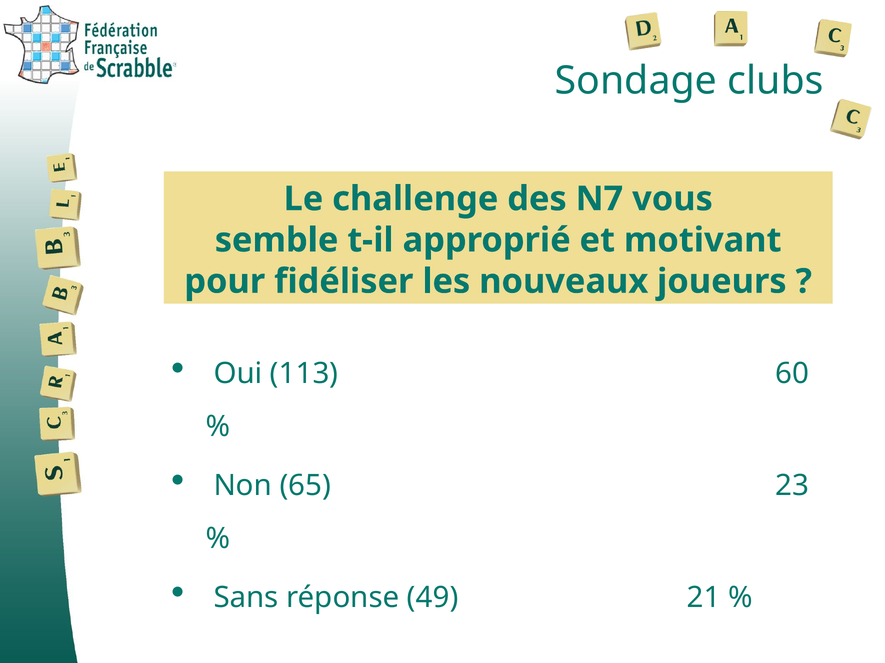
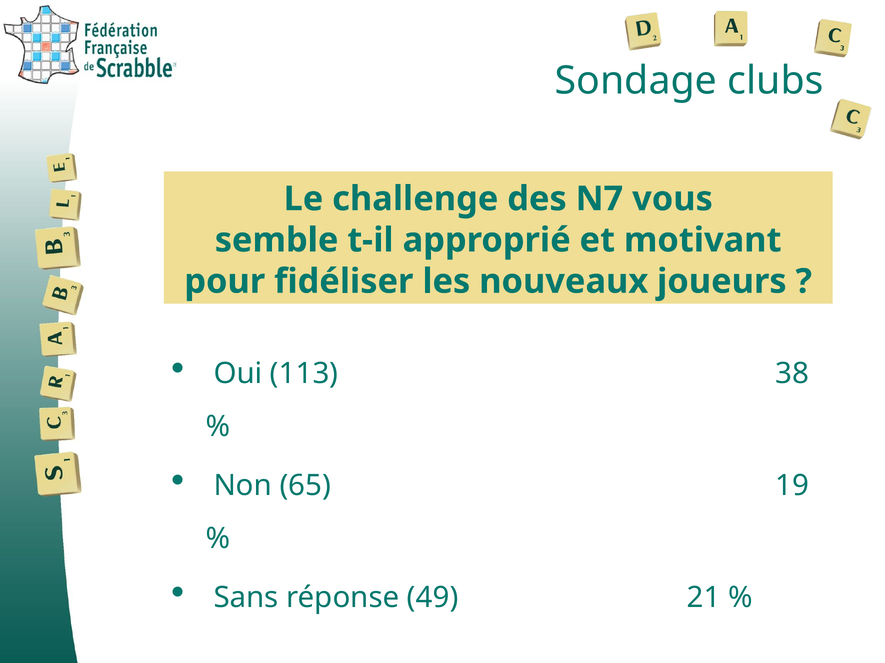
60: 60 -> 38 (792, 374)
23: 23 -> 19 (792, 486)
